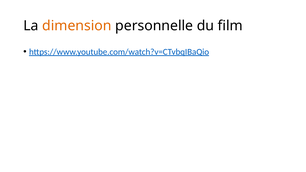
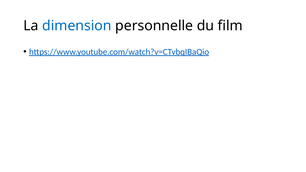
dimension colour: orange -> blue (77, 26)
